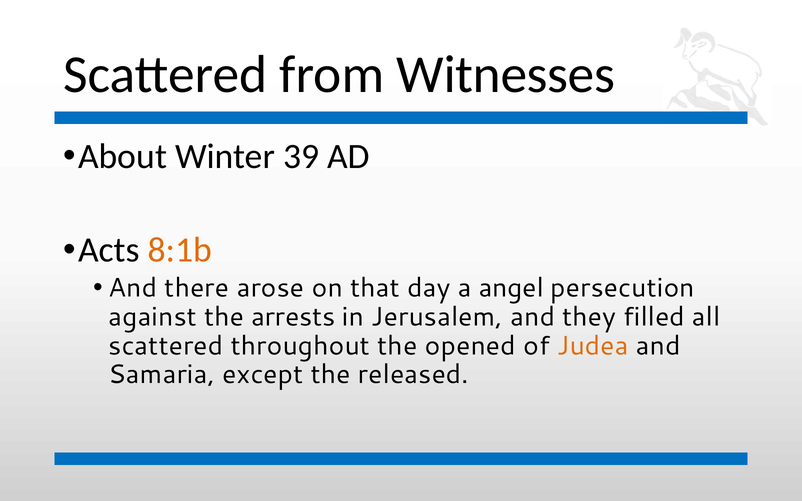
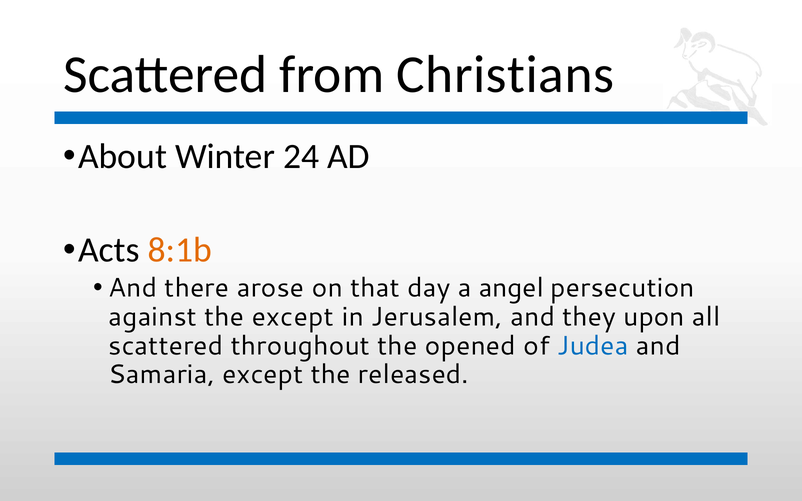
Witnesses: Witnesses -> Christians (505, 75)
39: 39 -> 24 (301, 156)
the arrests: arrests -> except (293, 317)
filled: filled -> upon (654, 317)
Judea colour: orange -> blue (593, 346)
